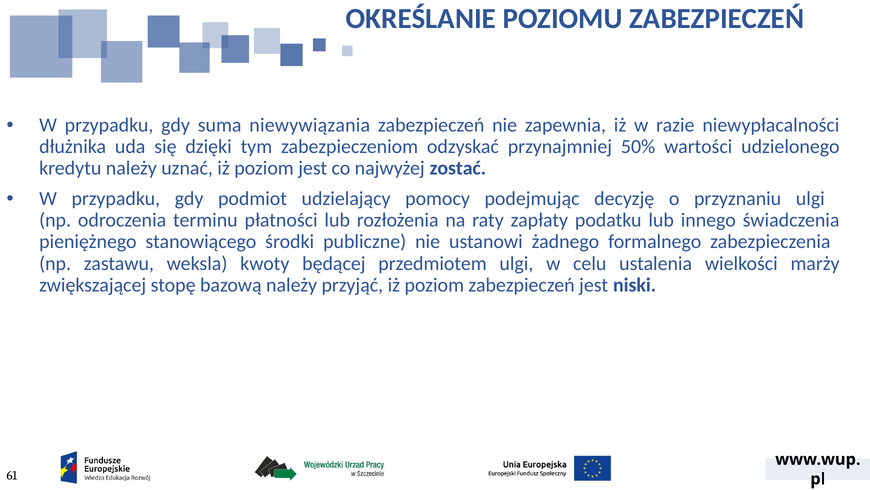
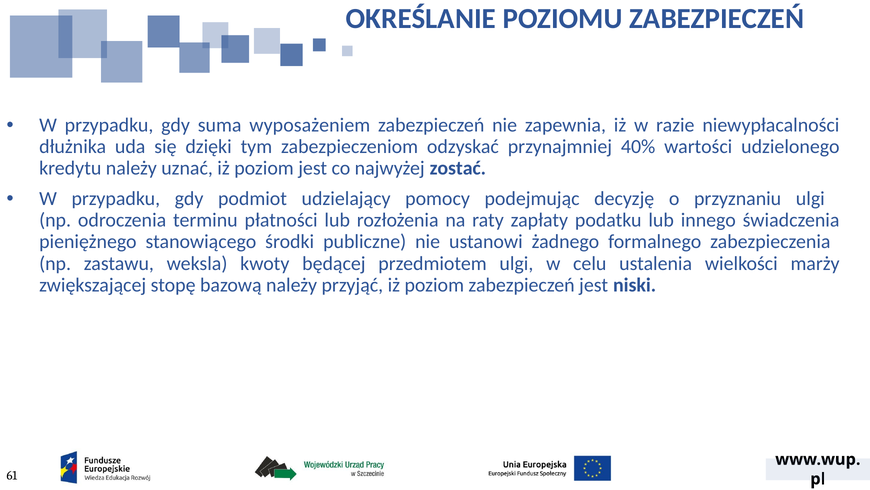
niewywiązania: niewywiązania -> wyposażeniem (310, 125)
50%: 50% -> 40% (638, 147)
